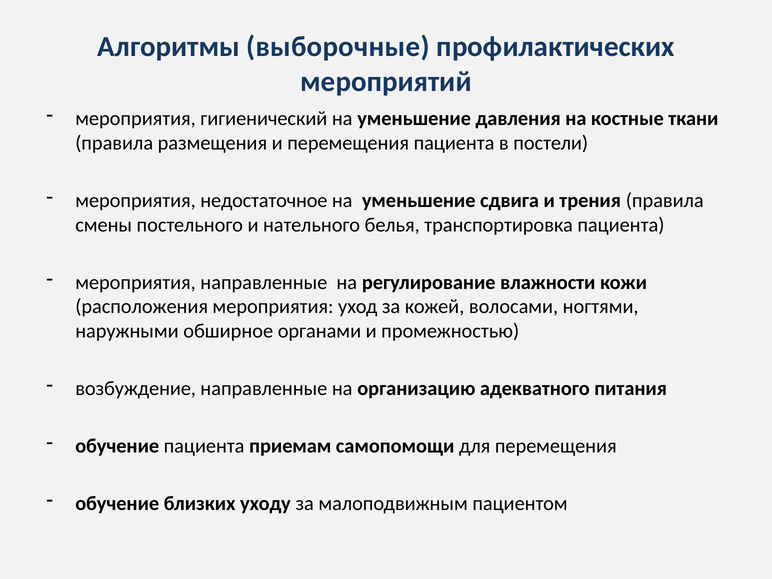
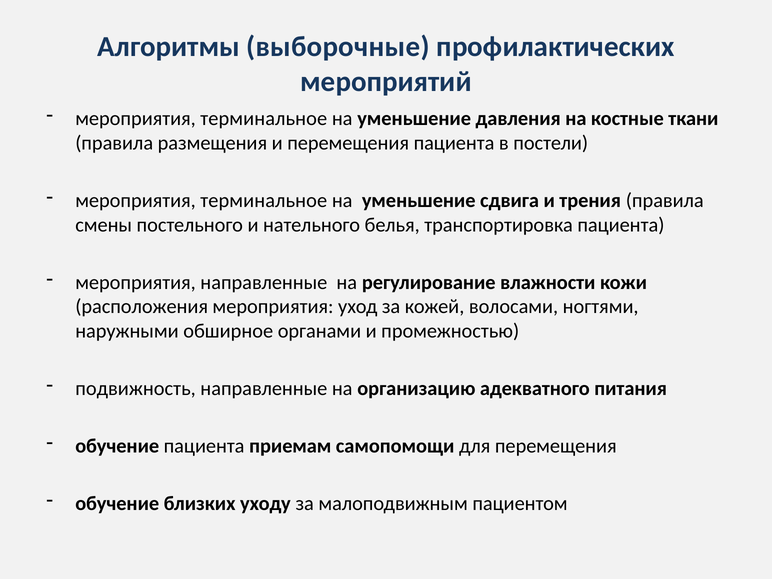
гигиенический: гигиенический -> терминальное (264, 119)
недостаточное: недостаточное -> терминальное (264, 200)
возбуждение: возбуждение -> подвижность (136, 389)
